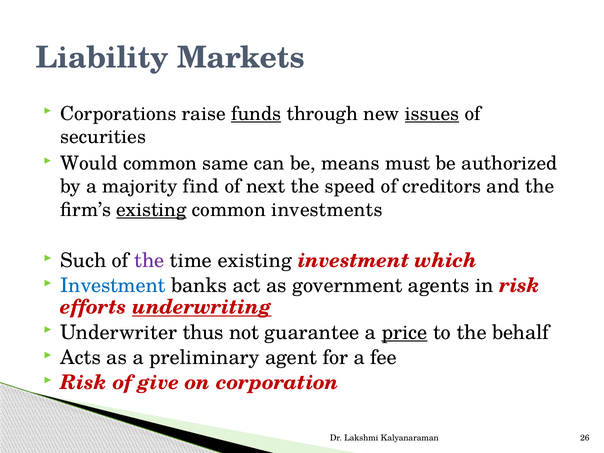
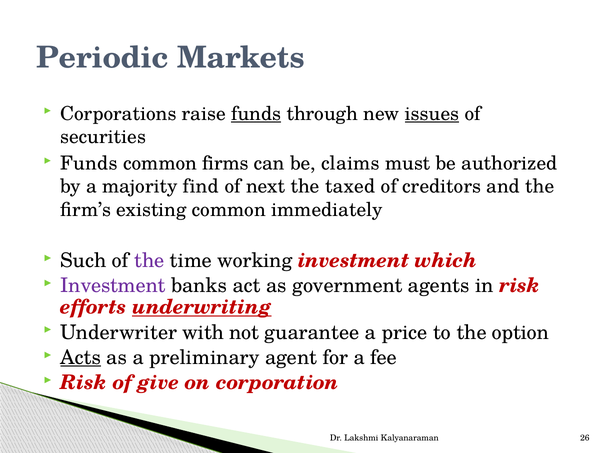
Liability: Liability -> Periodic (102, 58)
Would: Would -> Funds (89, 163)
same: same -> firms (225, 163)
means: means -> claims (350, 163)
speed: speed -> taxed (350, 187)
existing underline: present -> none (151, 210)
investments: investments -> immediately (327, 210)
time existing: existing -> working (255, 260)
Investment colour: blue -> purple (113, 286)
thus: thus -> with (203, 332)
price underline: present -> none (405, 332)
behalf: behalf -> option (520, 332)
Acts underline: none -> present (81, 357)
